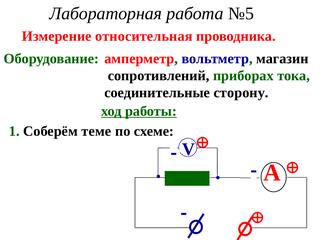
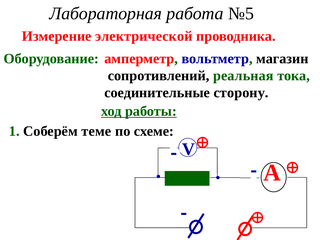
относительная: относительная -> электрической (144, 36)
приборах: приборах -> реальная (243, 76)
